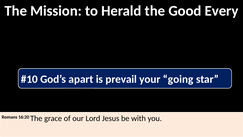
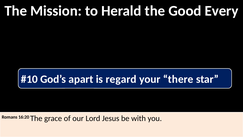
prevail: prevail -> regard (121, 79)
going: going -> there (178, 79)
